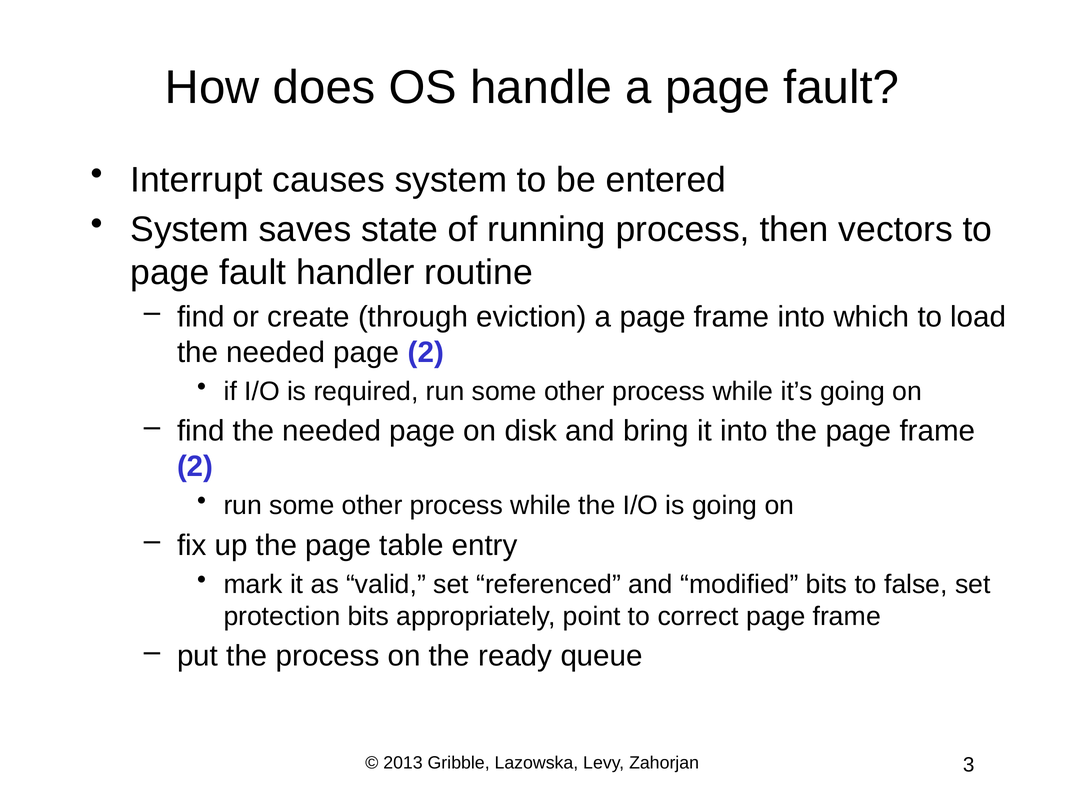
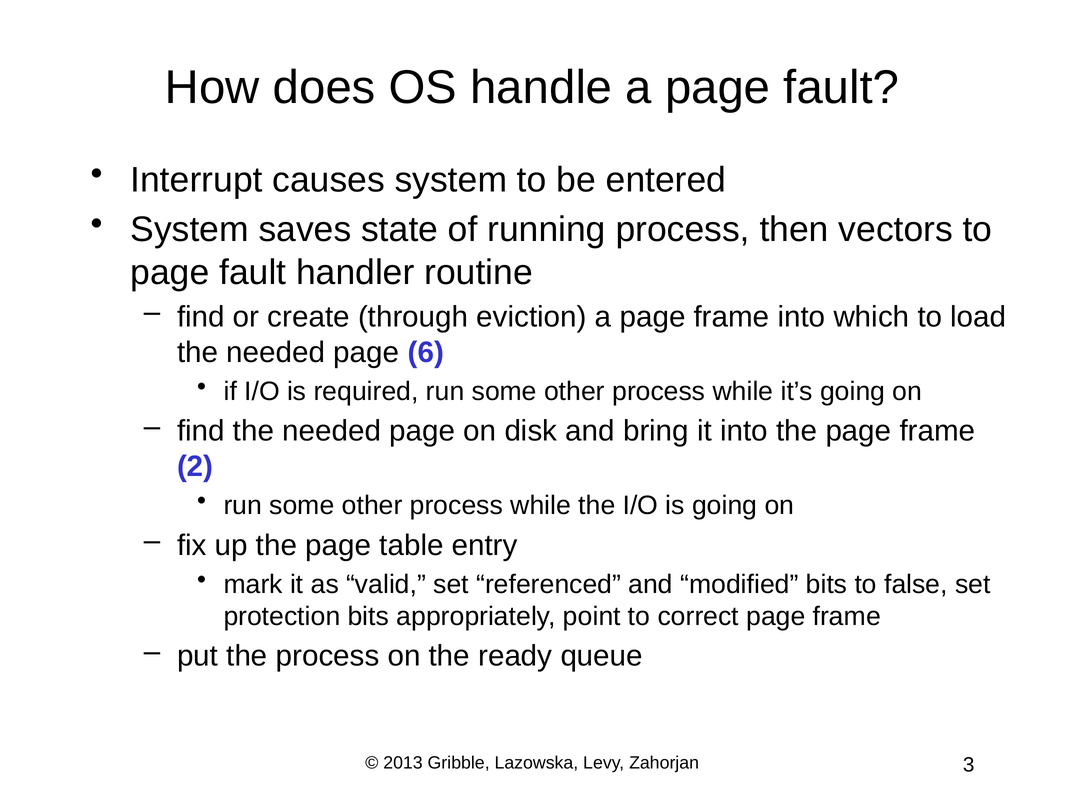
page 2: 2 -> 6 (426, 352)
